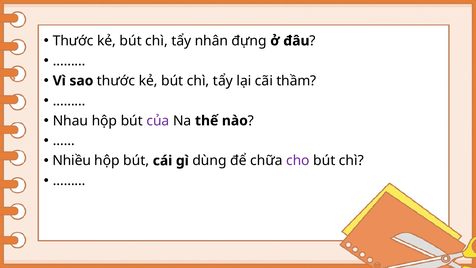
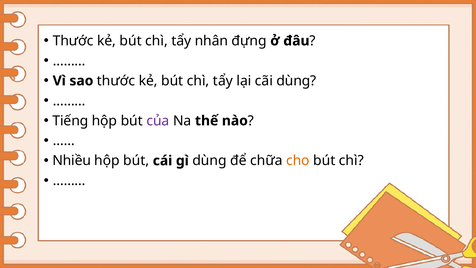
cãi thầm: thầm -> dùng (296, 81)
Nhau: Nhau -> Tiếng (70, 121)
cho colour: purple -> orange (298, 161)
